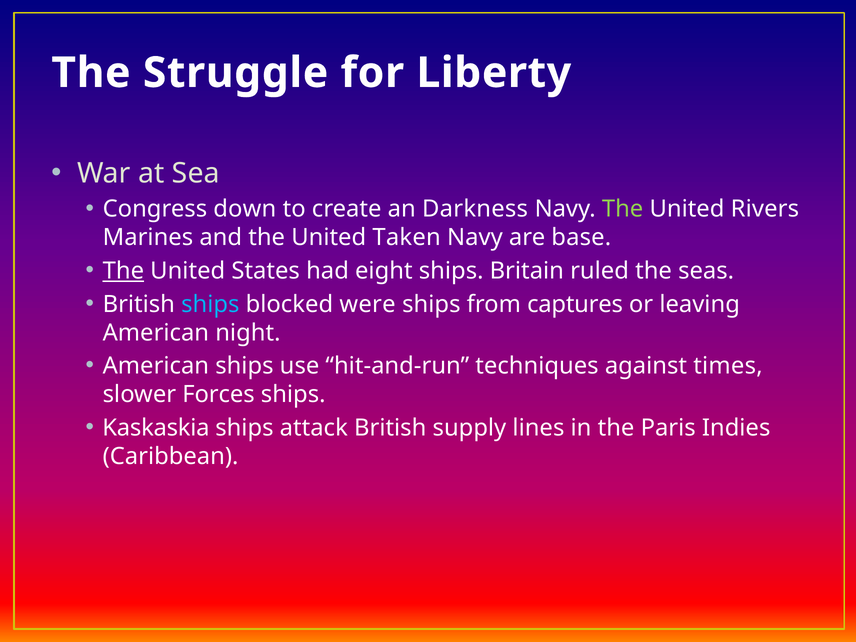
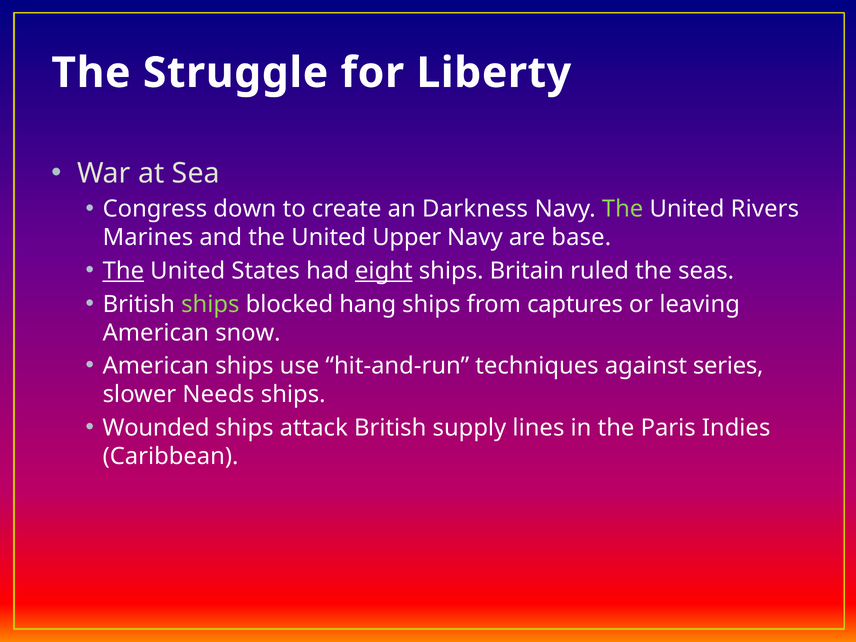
Taken: Taken -> Upper (407, 238)
eight underline: none -> present (384, 271)
ships colour: light blue -> light green (210, 304)
were: were -> hang (368, 304)
night: night -> snow (248, 333)
times: times -> series (728, 366)
Forces: Forces -> Needs (218, 395)
Kaskaskia: Kaskaskia -> Wounded (156, 428)
